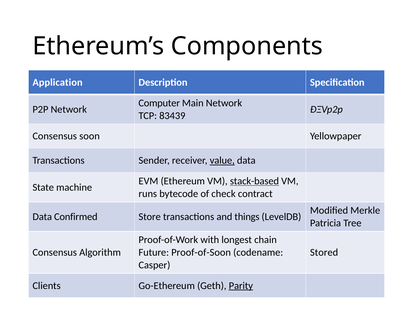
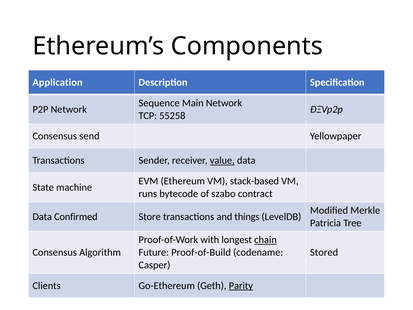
Computer: Computer -> Sequence (159, 103)
83439: 83439 -> 55258 (172, 116)
soon: soon -> send (89, 136)
stack-based underline: present -> none (254, 181)
check: check -> szabo (223, 194)
chain underline: none -> present (266, 240)
Proof-of-Soon: Proof-of-Soon -> Proof-of-Build (201, 252)
